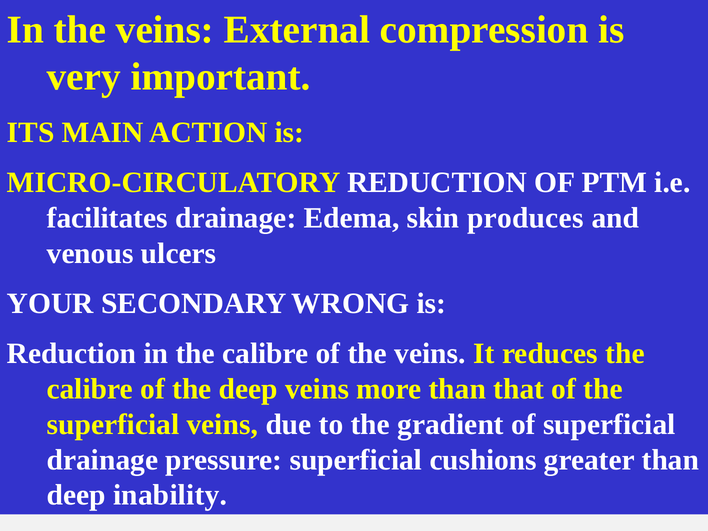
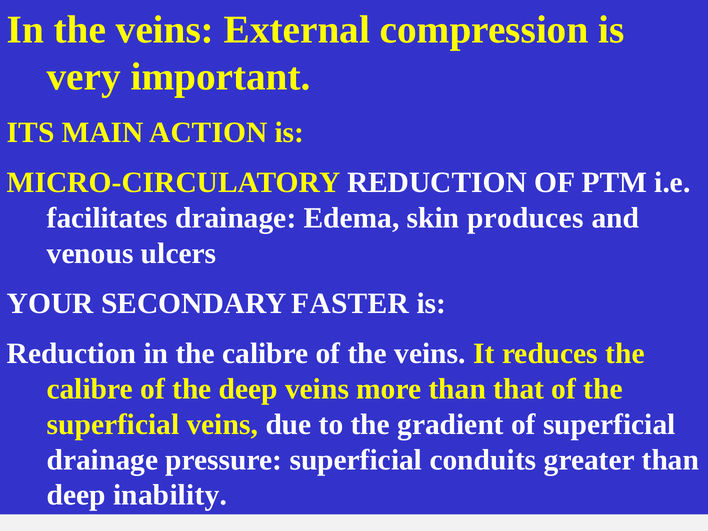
WRONG: WRONG -> FASTER (350, 303)
cushions: cushions -> conduits (483, 460)
